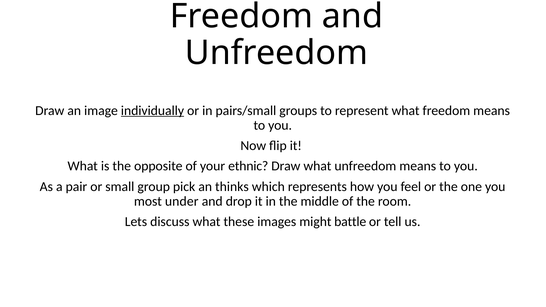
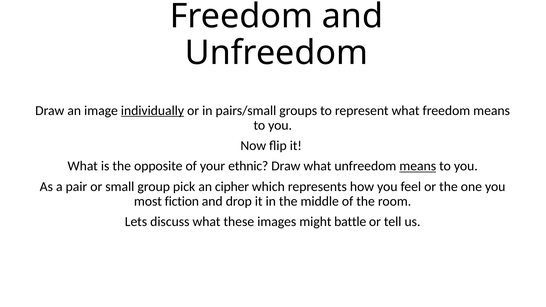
means underline: none -> present (418, 166)
thinks: thinks -> cipher (232, 187)
under: under -> fiction (182, 201)
